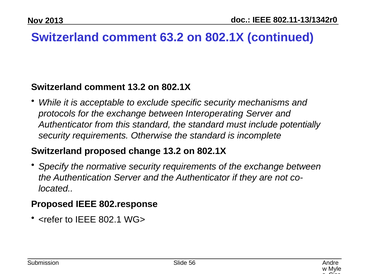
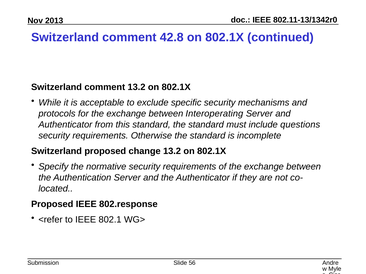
63.2: 63.2 -> 42.8 (172, 37)
potentially: potentially -> questions (300, 125)
